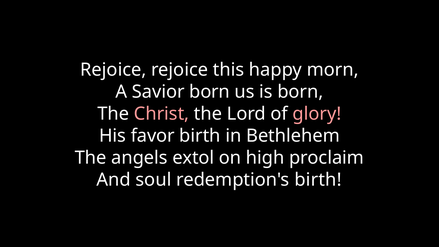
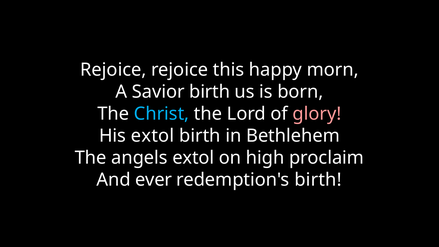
Savior born: born -> birth (210, 92)
Christ colour: pink -> light blue (162, 114)
His favor: favor -> extol (153, 136)
soul: soul -> ever (154, 180)
